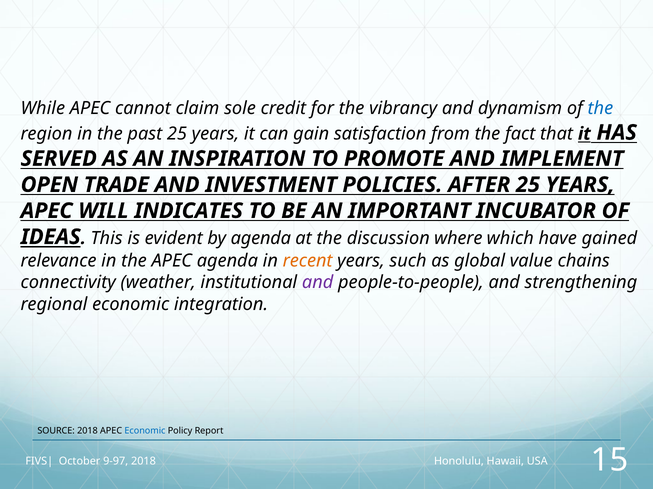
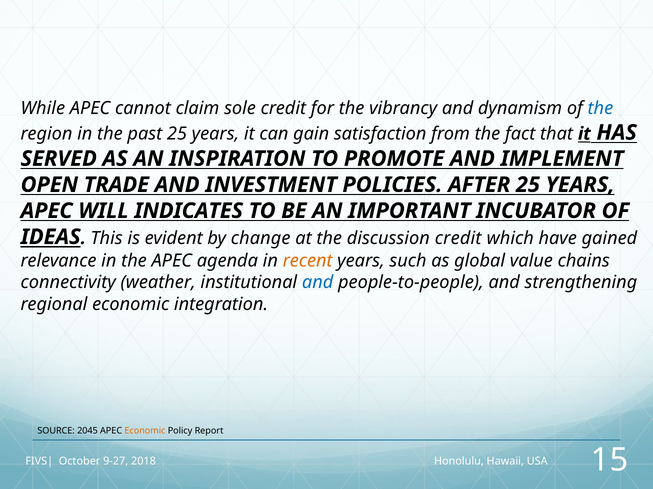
by agenda: agenda -> change (261, 238)
discussion where: where -> credit (458, 238)
and colour: purple -> blue (318, 283)
SOURCE 2018: 2018 -> 2045 (87, 431)
Economic colour: blue -> orange (145, 431)
9-97: 9-97 -> 9-27 (116, 462)
